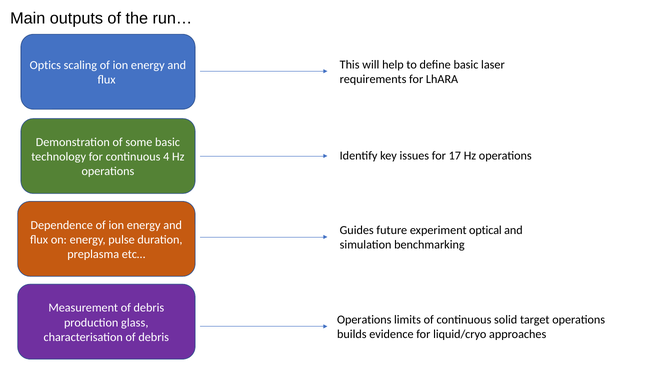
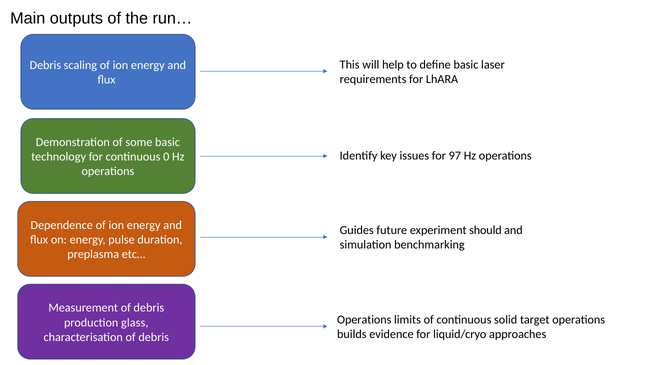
Optics: Optics -> Debris (45, 65)
17: 17 -> 97 (455, 156)
4: 4 -> 0 (166, 157)
optical: optical -> should (485, 230)
